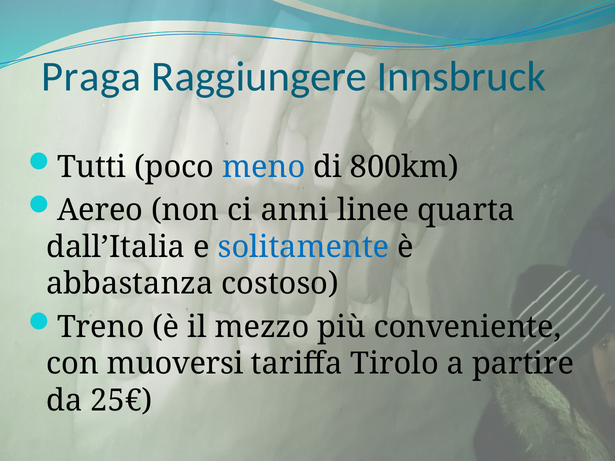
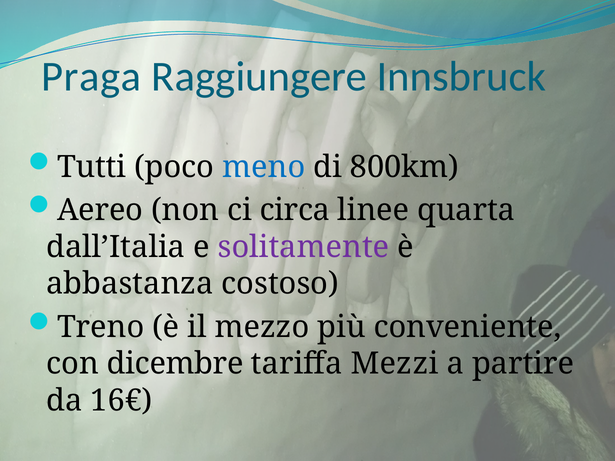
anni: anni -> circa (295, 210)
solitamente colour: blue -> purple (303, 247)
muoversi: muoversi -> dicembre (175, 364)
Tirolo: Tirolo -> Mezzi (394, 364)
25€: 25€ -> 16€ (122, 401)
